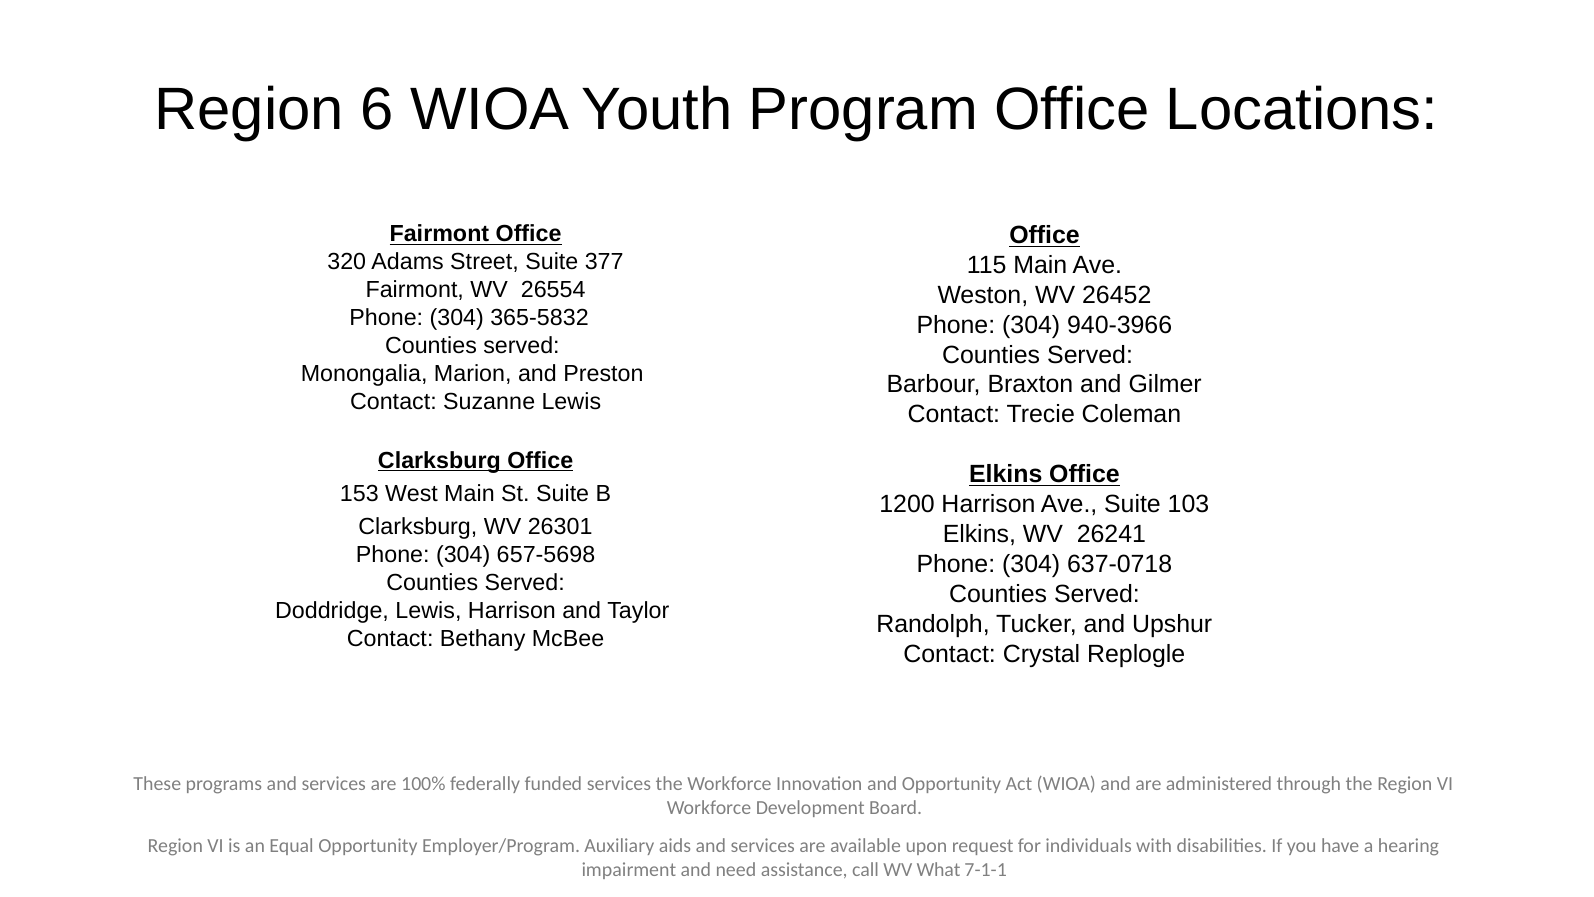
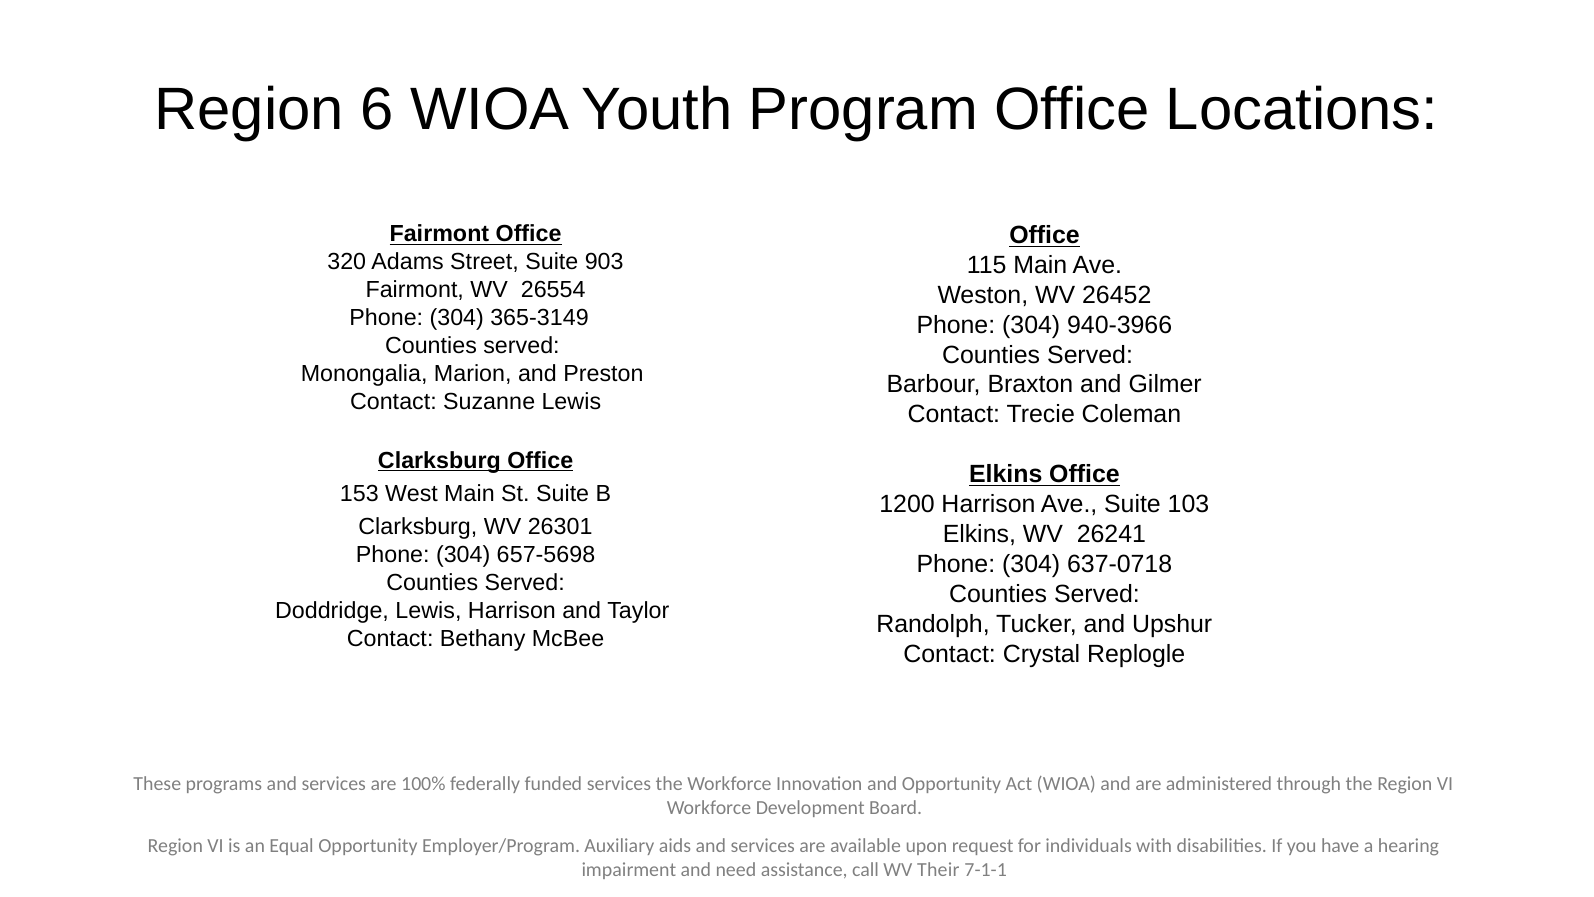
377: 377 -> 903 (604, 262)
365-5832: 365-5832 -> 365-3149 (539, 318)
What: What -> Their (938, 869)
